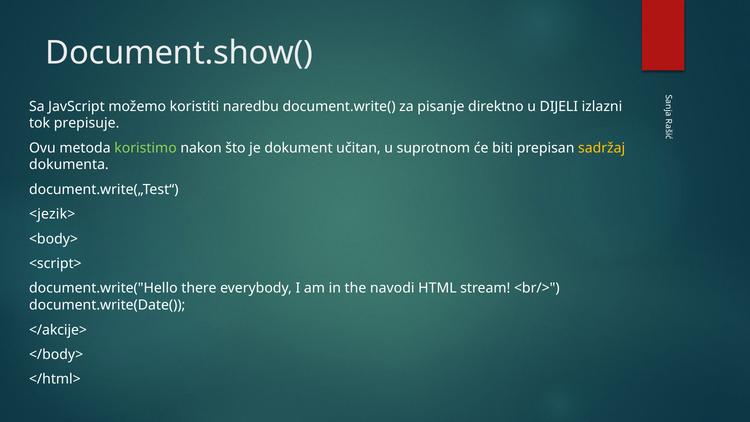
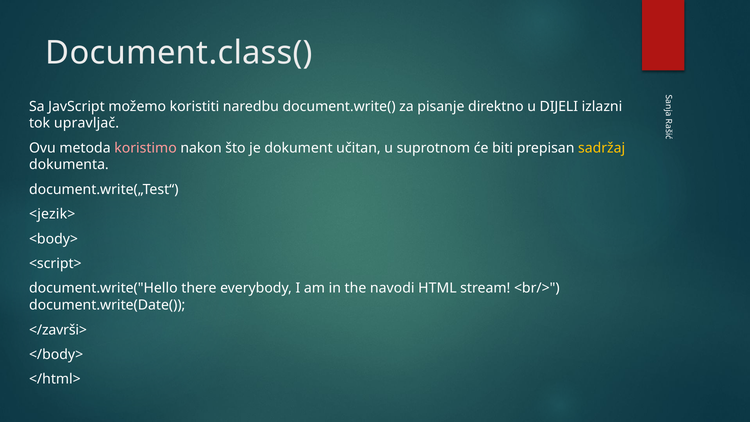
Document.show(: Document.show( -> Document.class( (179, 53)
prepisuje: prepisuje -> upravljač (87, 123)
koristimo colour: light green -> pink (146, 148)
</akcije>: </akcije> -> </završi> (58, 330)
